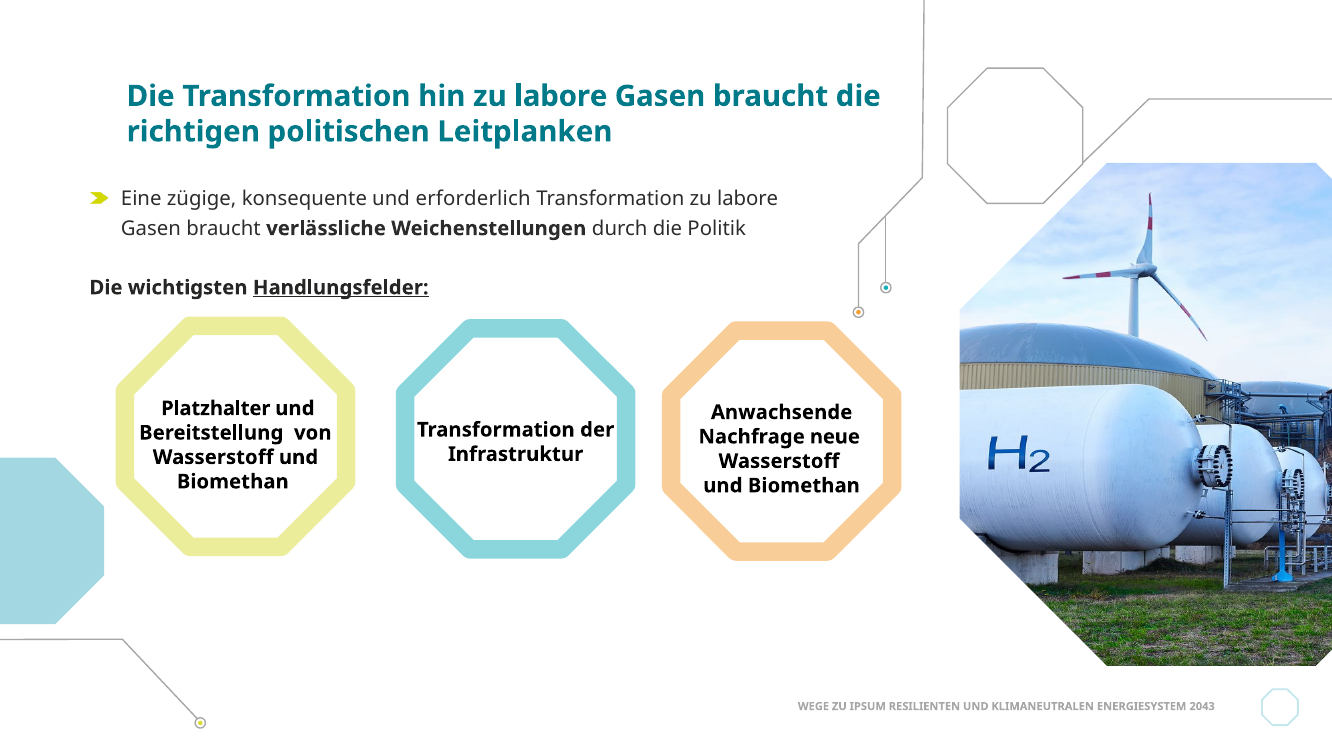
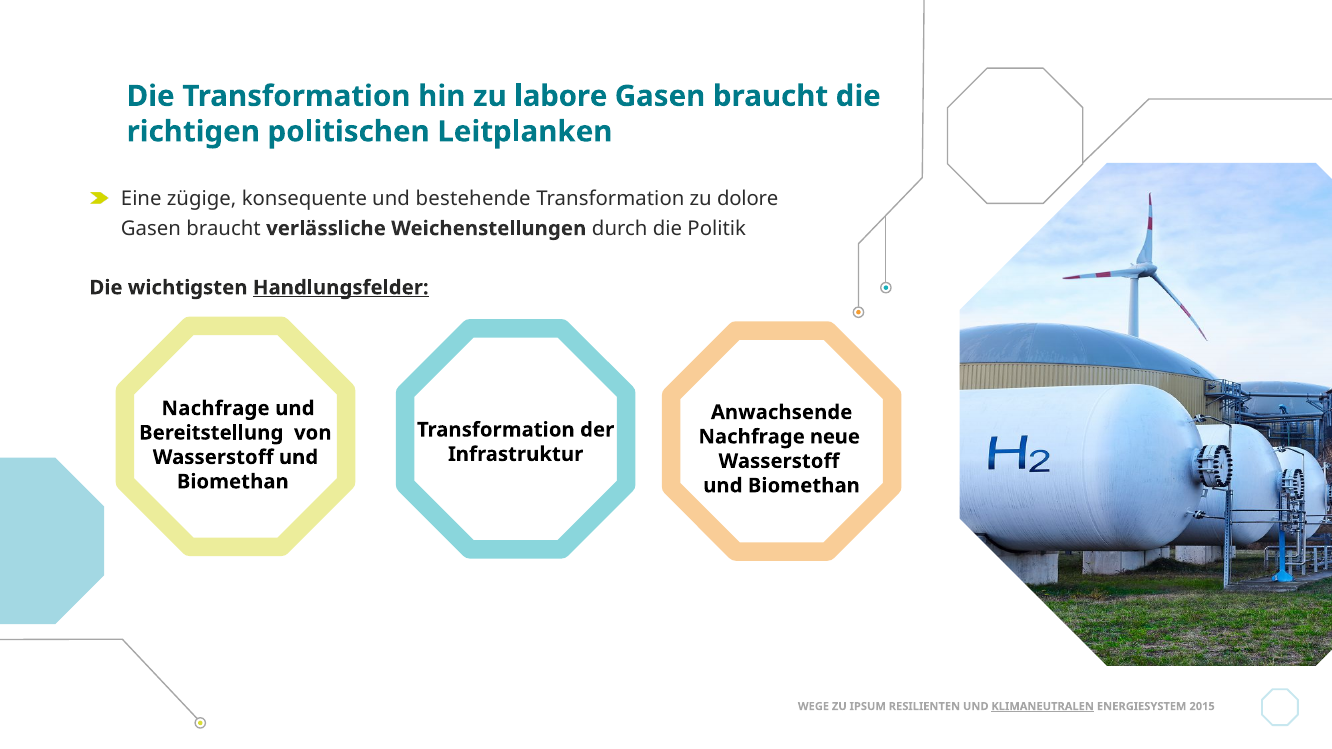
erforderlich: erforderlich -> bestehende (473, 199)
Transformation zu labore: labore -> dolore (748, 199)
Platzhalter: Platzhalter -> Nachfrage (216, 409)
KLIMANEUTRALEN underline: none -> present (1043, 707)
2043: 2043 -> 2015 (1202, 707)
